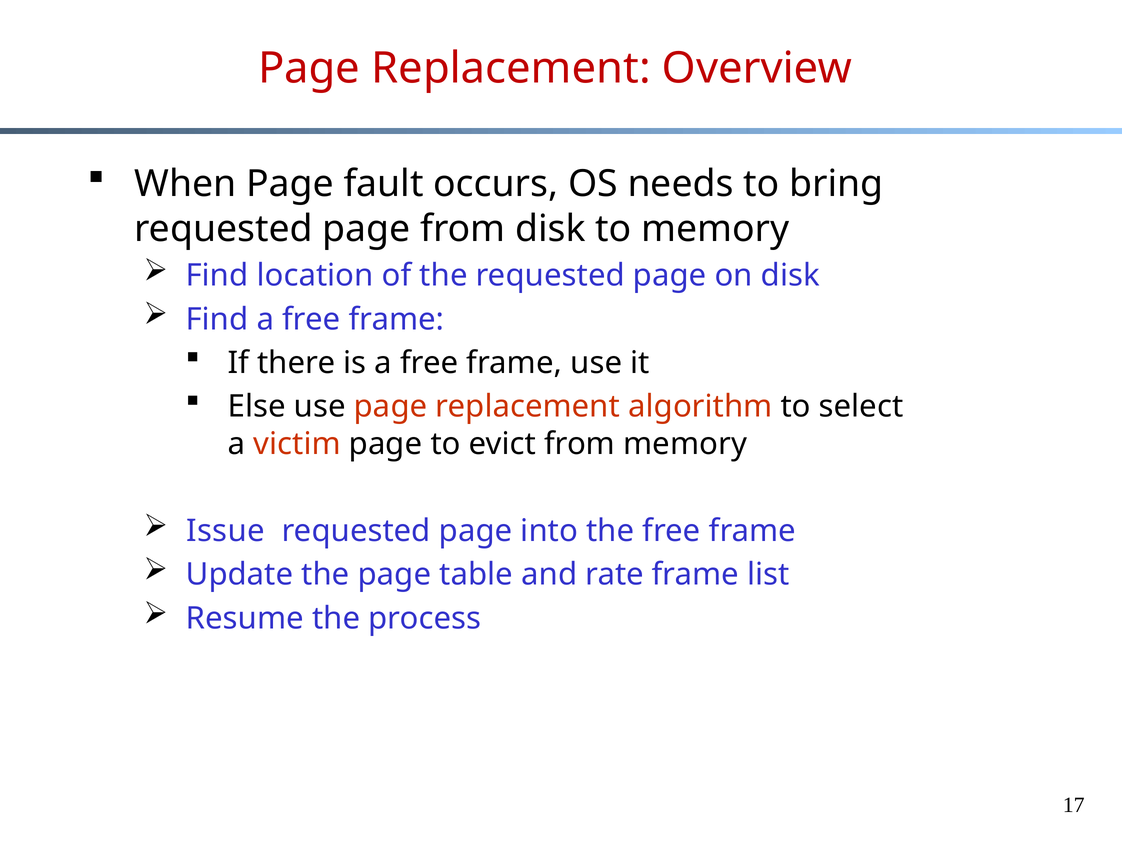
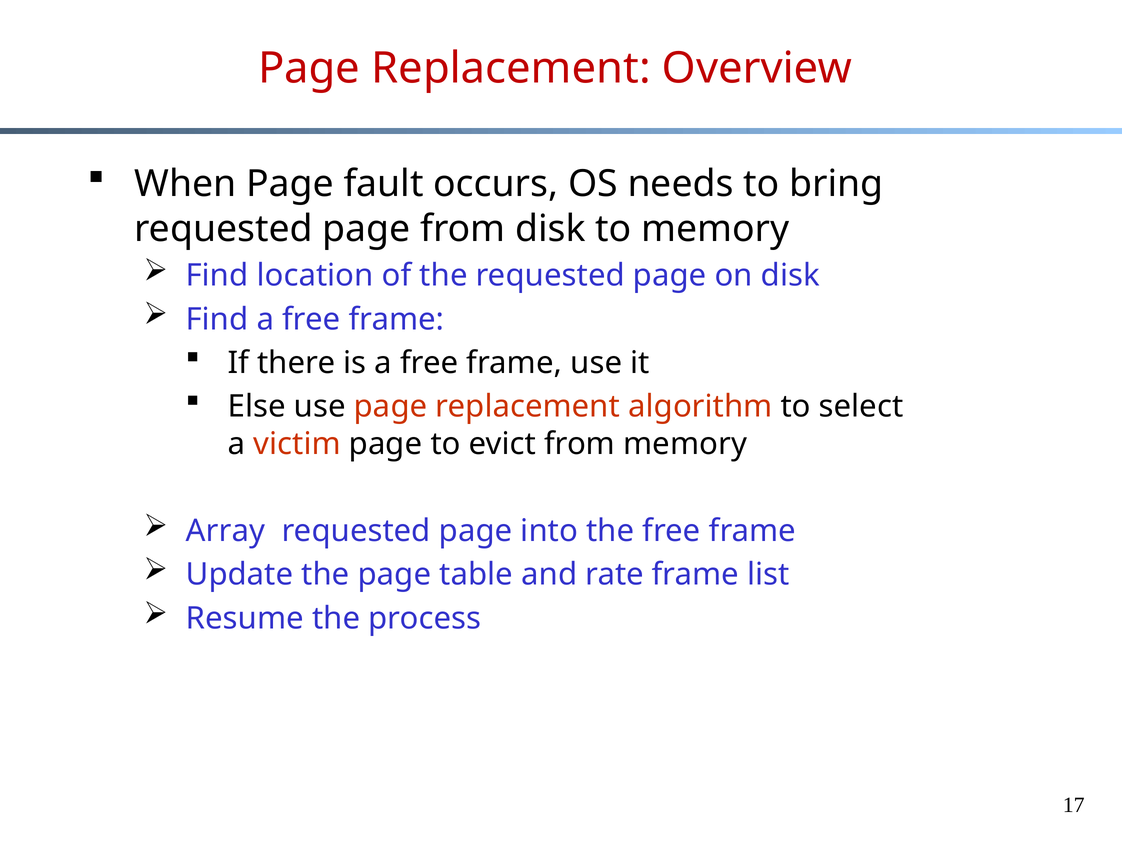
Issue: Issue -> Array (226, 531)
